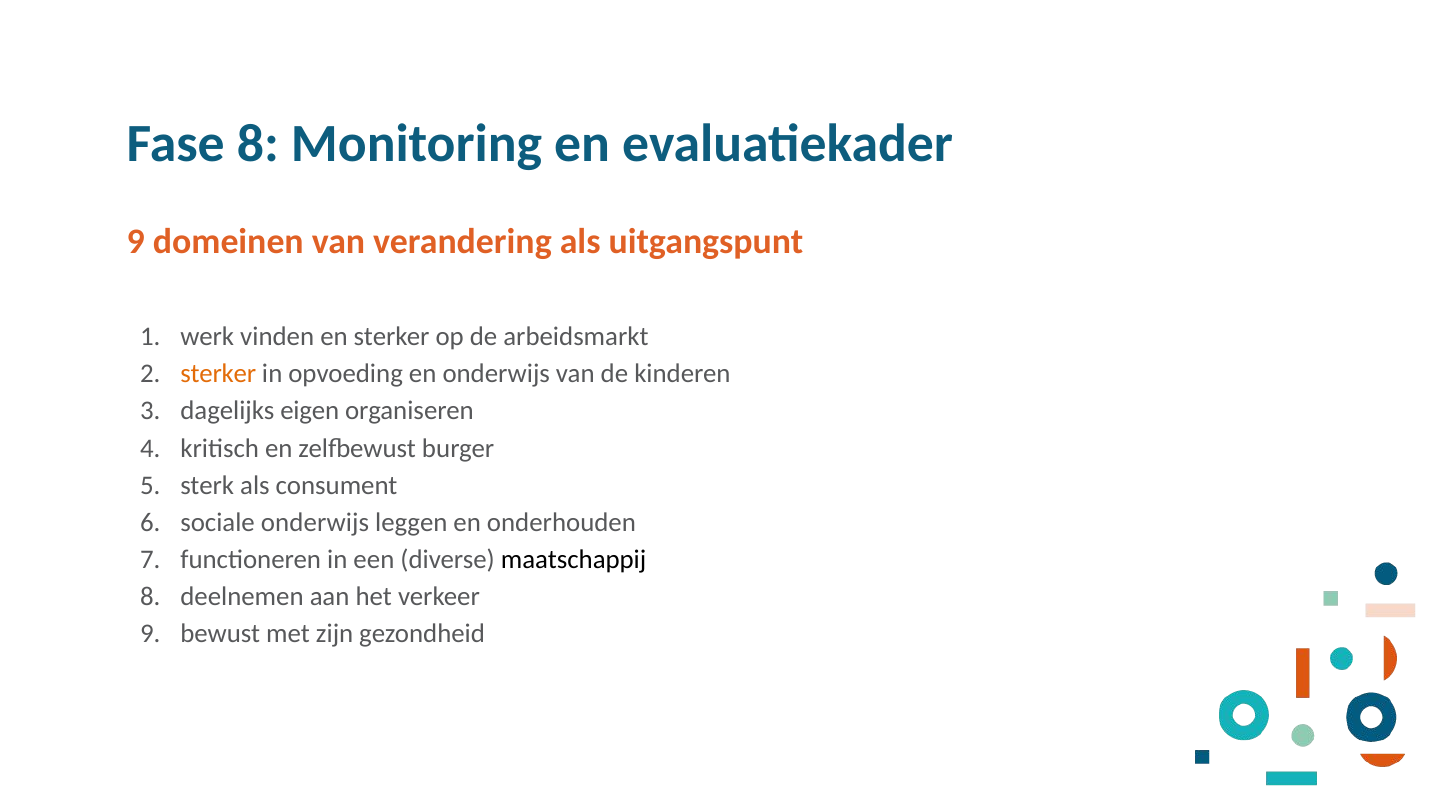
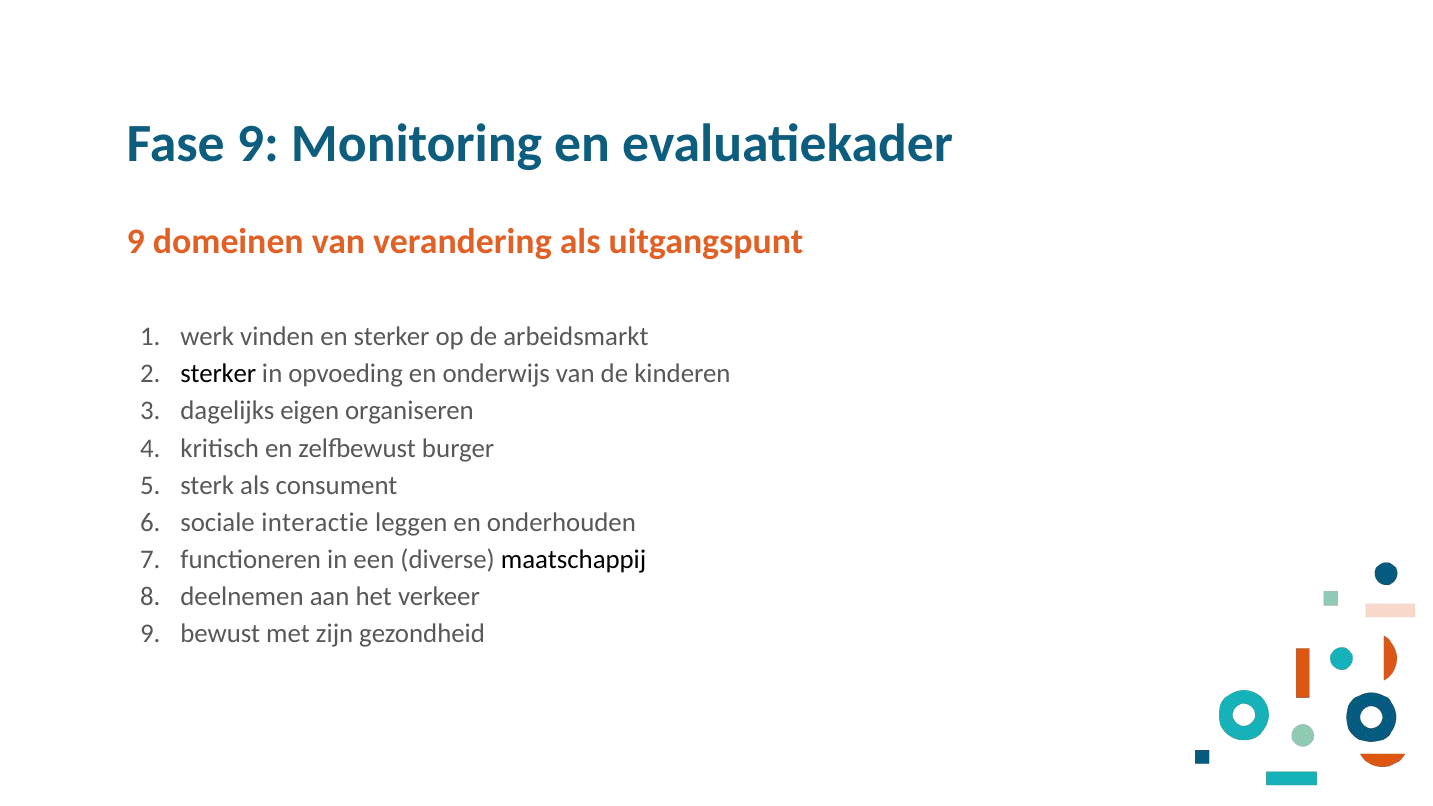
Fase 8: 8 -> 9 (258, 144)
sterker colour: orange -> black (218, 374)
sociale onderwijs: onderwijs -> interactie (315, 522)
